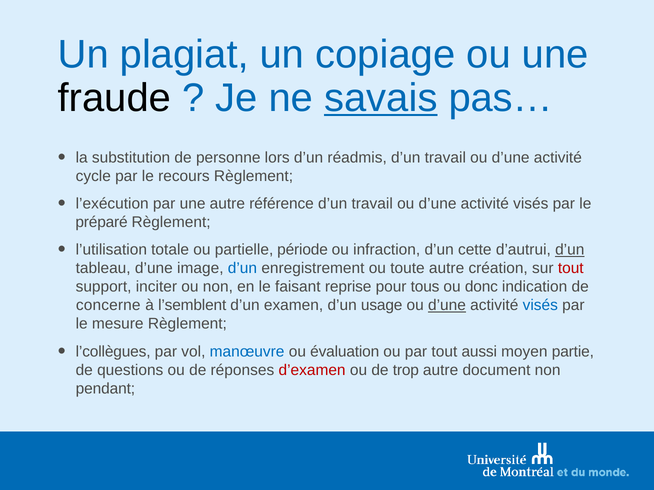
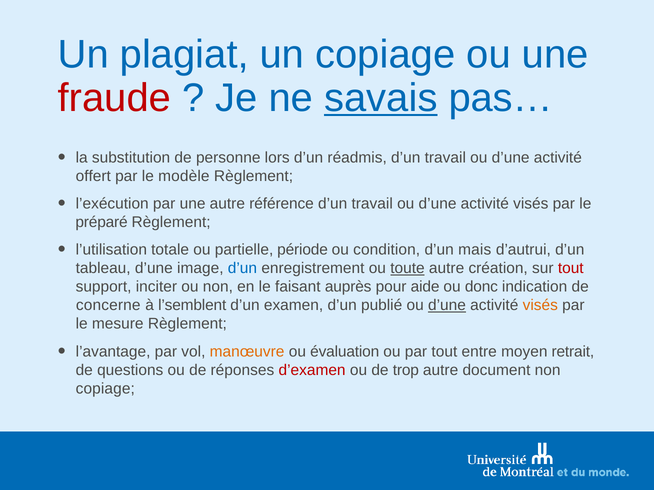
fraude colour: black -> red (114, 98)
cycle: cycle -> offert (93, 176)
recours: recours -> modèle (184, 176)
infraction: infraction -> condition (387, 250)
cette: cette -> mais (475, 250)
d’un underline: present -> none (570, 250)
toute underline: none -> present (407, 269)
reprise: reprise -> auprès (348, 287)
tous: tous -> aide (425, 287)
usage: usage -> publié (382, 306)
visés colour: blue -> orange (540, 306)
l’collègues: l’collègues -> l’avantage (113, 352)
manœuvre colour: blue -> orange (247, 352)
aussi: aussi -> entre (479, 352)
partie: partie -> retrait (573, 352)
pendant: pendant -> copiage (105, 389)
